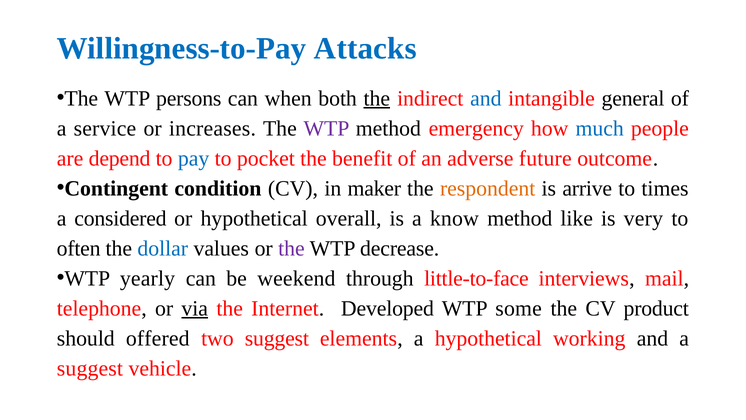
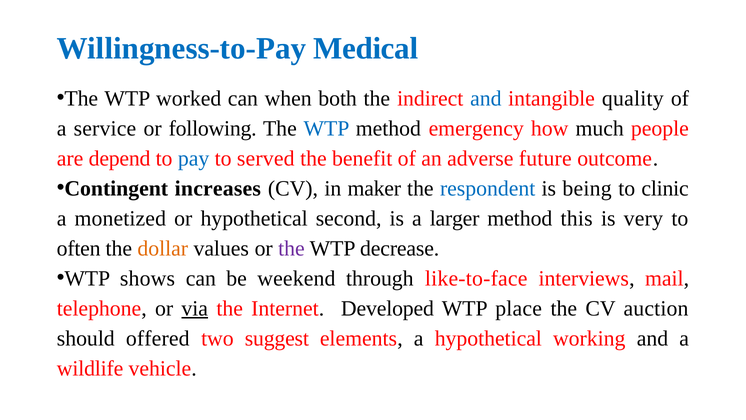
Attacks: Attacks -> Medical (366, 48)
persons: persons -> worked (189, 98)
the underline: present -> none (377, 98)
general: general -> quality (633, 98)
increases: increases -> following (213, 128)
WTP colour: purple -> blue (326, 128)
much colour: blue -> black (600, 128)
pocket: pocket -> served (266, 158)
condition: condition -> increases (218, 188)
respondent colour: orange -> blue (488, 188)
arrive: arrive -> being (587, 188)
times: times -> clinic (665, 188)
considered: considered -> monetized (120, 218)
overall: overall -> second (349, 218)
know: know -> larger (455, 218)
like: like -> this (577, 218)
dollar colour: blue -> orange (163, 248)
yearly: yearly -> shows (147, 278)
little-to-face: little-to-face -> like-to-face (476, 278)
some: some -> place (519, 308)
product: product -> auction (656, 308)
suggest: suggest -> wildlife (90, 368)
